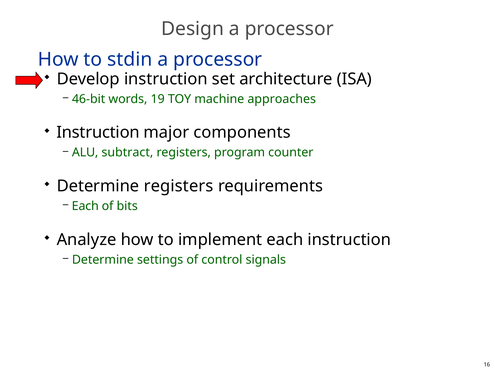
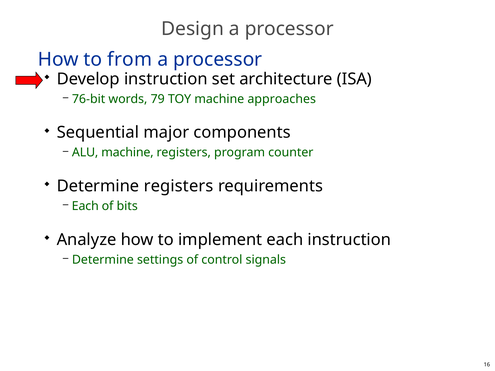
stdin: stdin -> from (130, 60)
46-bit: 46-bit -> 76-bit (89, 99)
19: 19 -> 79 (158, 99)
Instruction: Instruction -> Sequential (98, 133)
ALU subtract: subtract -> machine (127, 153)
